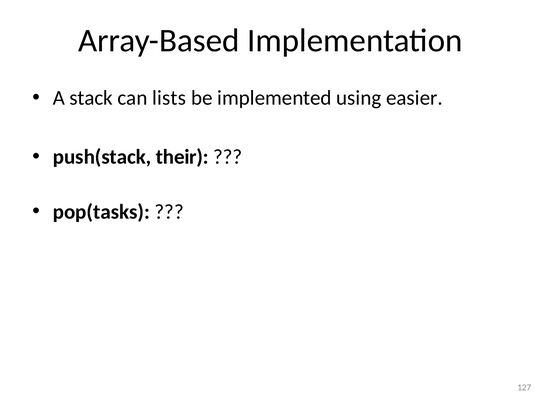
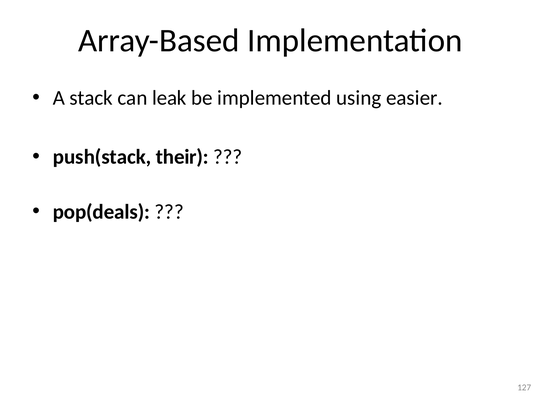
lists: lists -> leak (169, 98)
pop(tasks: pop(tasks -> pop(deals (101, 212)
